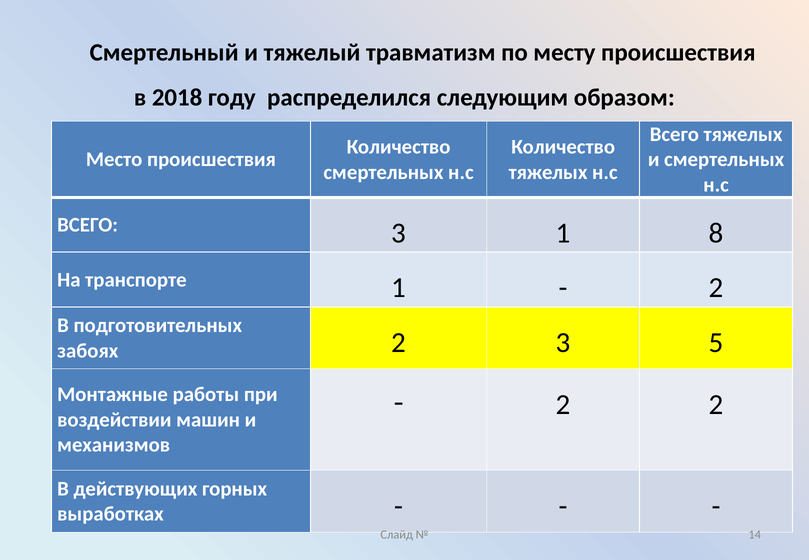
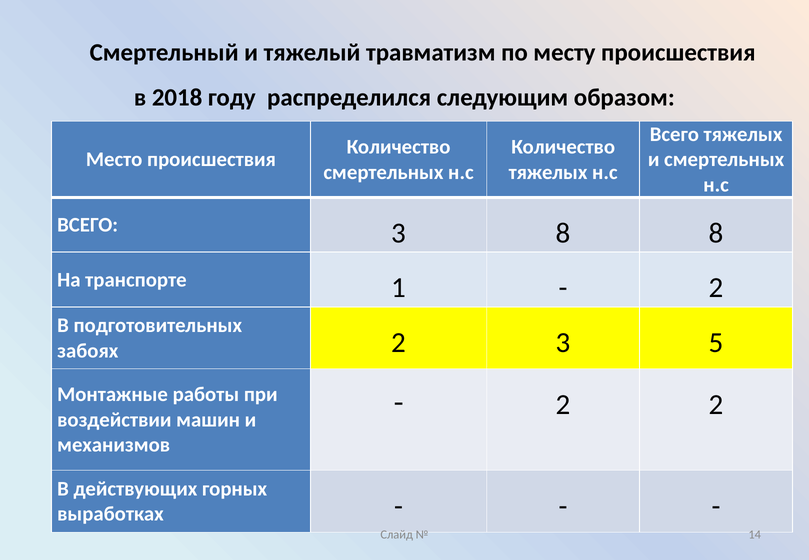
3 1: 1 -> 8 (563, 233)
